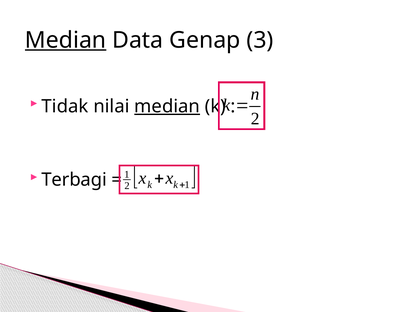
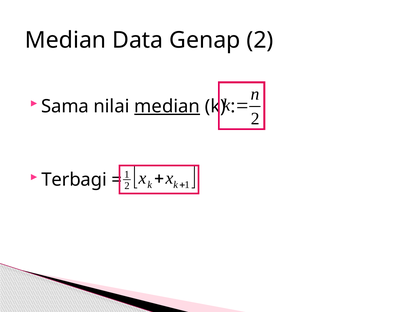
Median underline: present -> none (66, 40)
Genap 3: 3 -> 2 (260, 40)
Tidak: Tidak -> Sama (65, 106)
